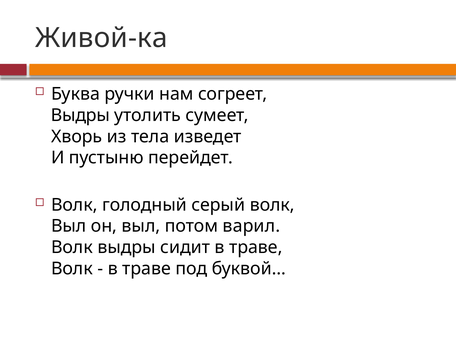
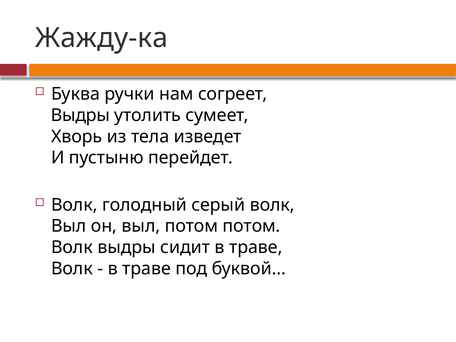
Живой-ка: Живой-ка -> Жажду-ка (101, 38)
потом варил: варил -> потом (251, 226)
